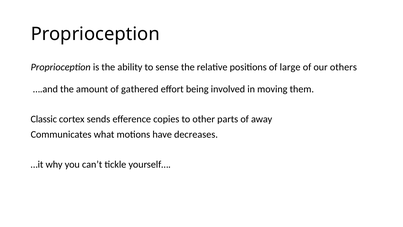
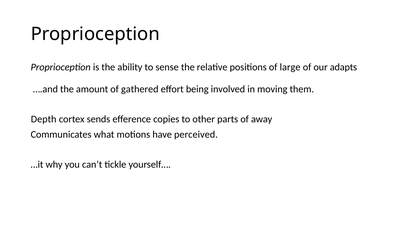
others: others -> adapts (343, 67)
Classic: Classic -> Depth (44, 119)
decreases: decreases -> perceived (196, 134)
